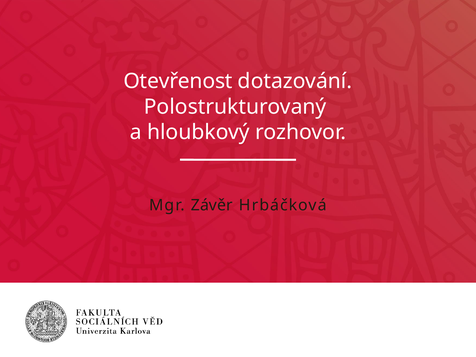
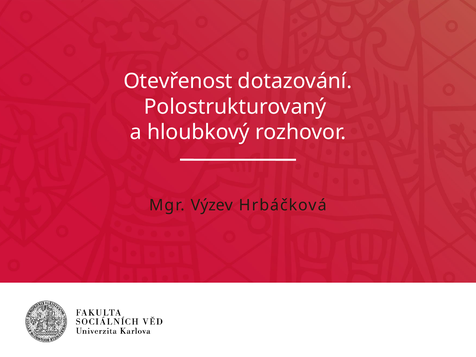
Závěr: Závěr -> Výzev (212, 205)
